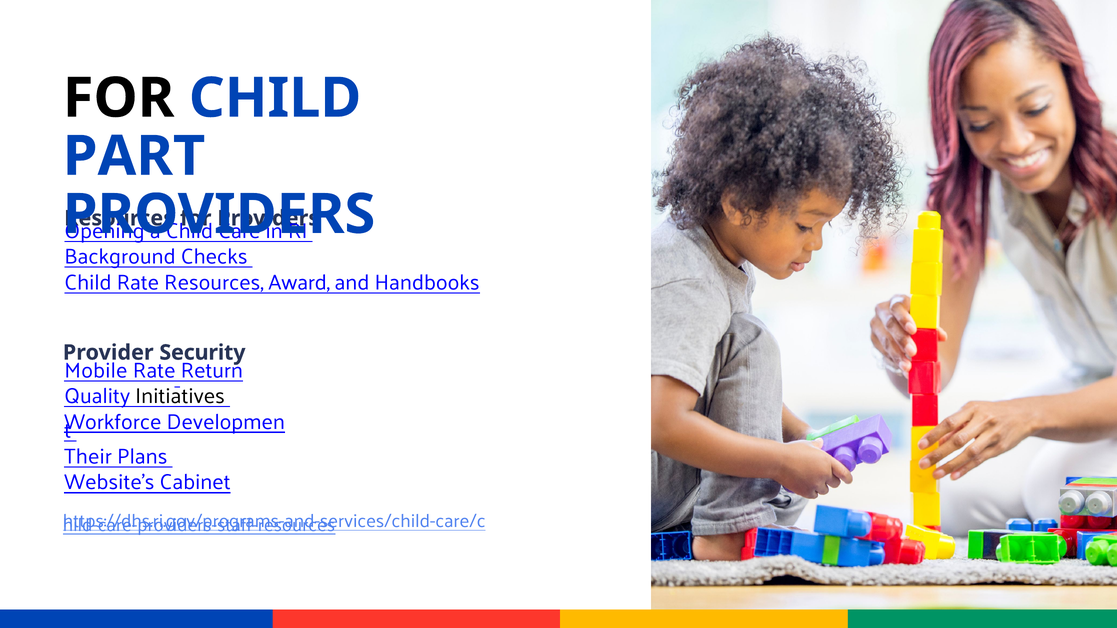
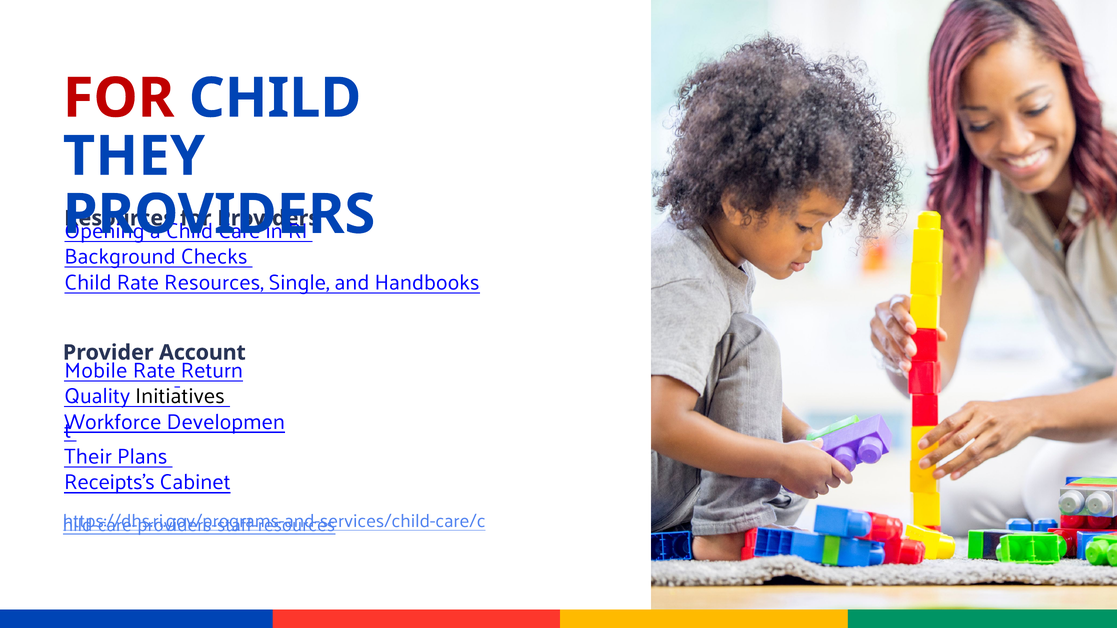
FOR colour: black -> red (119, 98)
PART: PART -> THEY (134, 156)
Award: Award -> Single (299, 283)
Security: Security -> Account (202, 353)
Website's: Website's -> Receipts's (109, 483)
